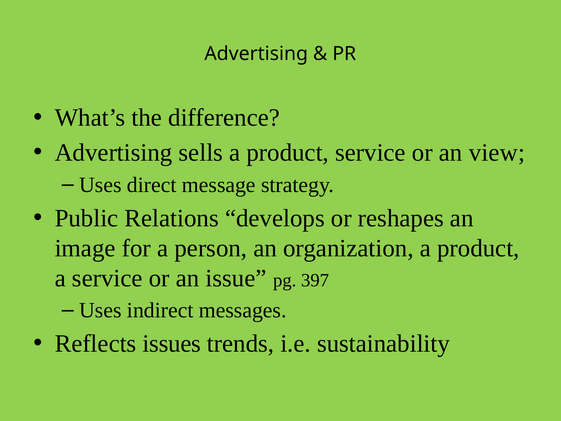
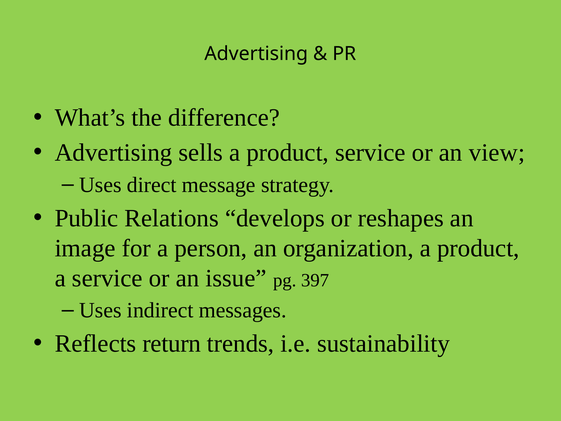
issues: issues -> return (172, 343)
